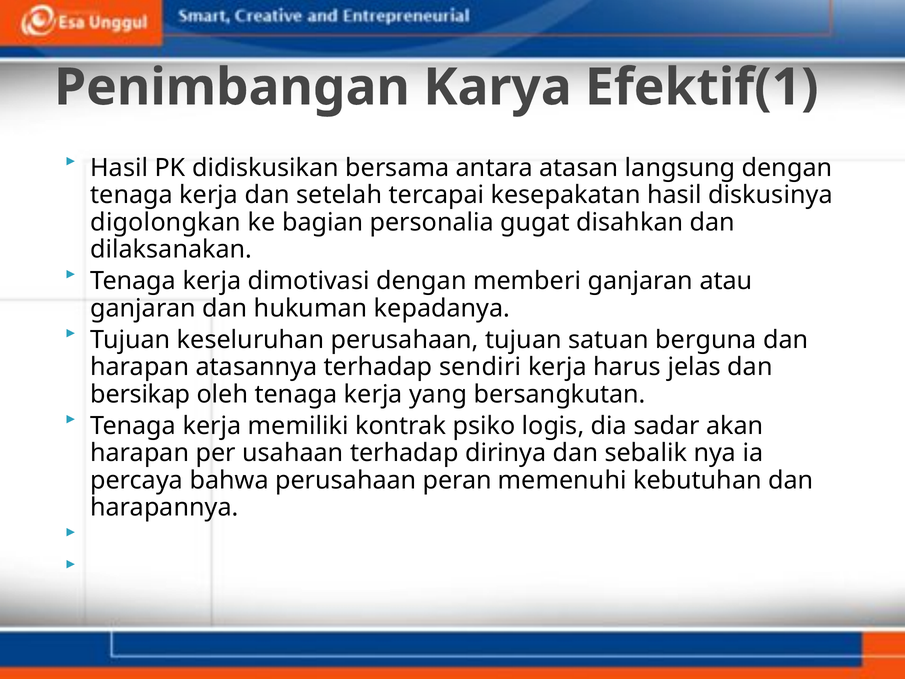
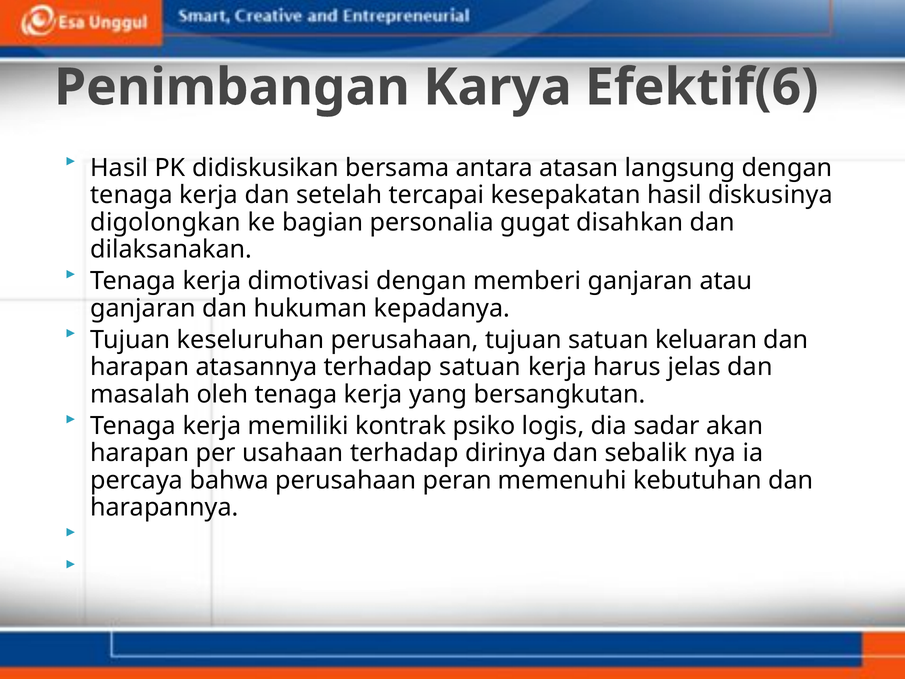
Efektif(1: Efektif(1 -> Efektif(6 (702, 87)
berguna: berguna -> keluaran (706, 340)
terhadap sendiri: sendiri -> satuan (480, 367)
bersikap: bersikap -> masalah (140, 394)
